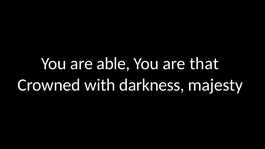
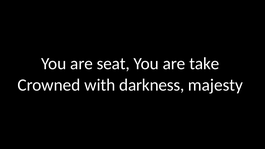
able: able -> seat (113, 64)
that: that -> take (204, 64)
